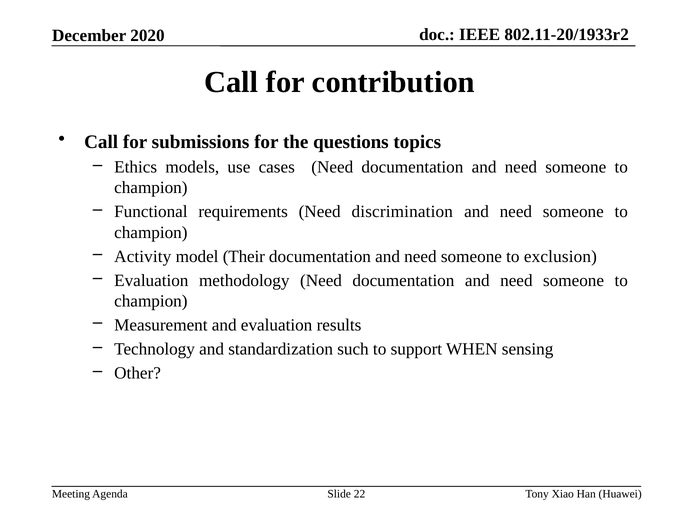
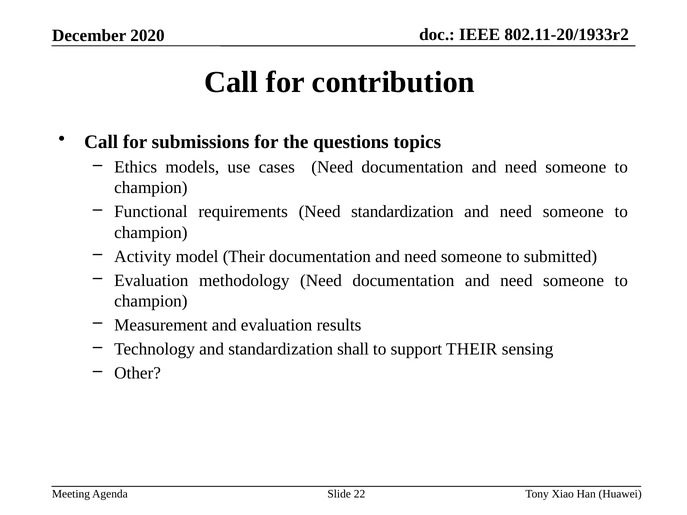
Need discrimination: discrimination -> standardization (402, 212)
exclusion: exclusion -> submitted (561, 257)
such: such -> shall (353, 349)
support WHEN: WHEN -> THEIR (472, 349)
